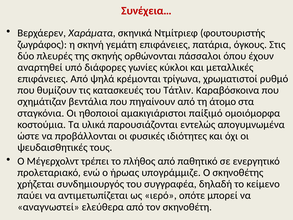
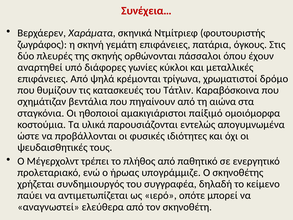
ρυθμό: ρυθμό -> δρόμο (274, 79)
άτομο: άτομο -> αιώνα (223, 102)
